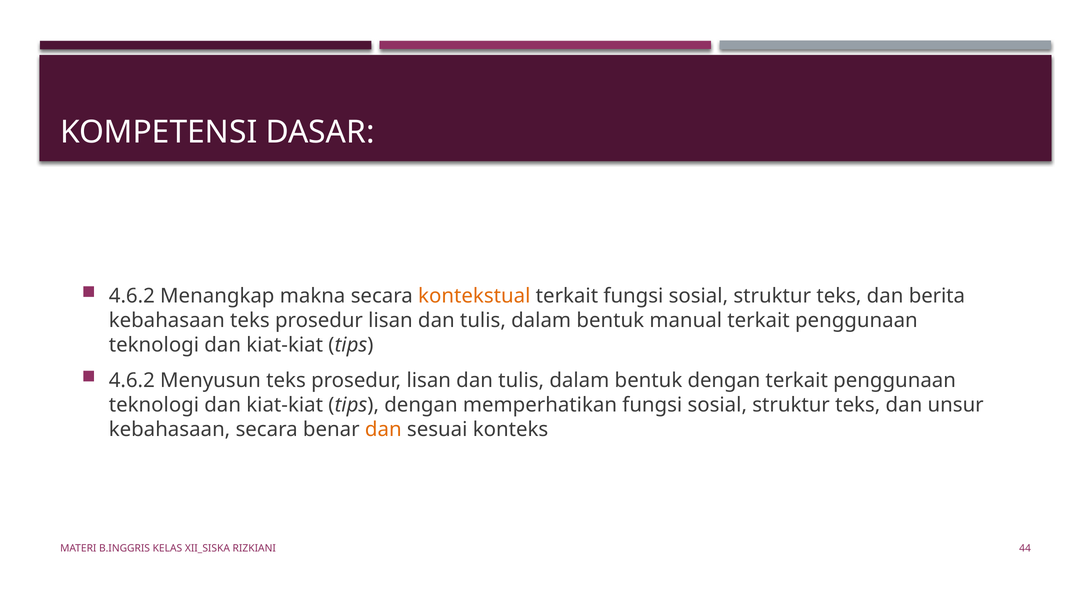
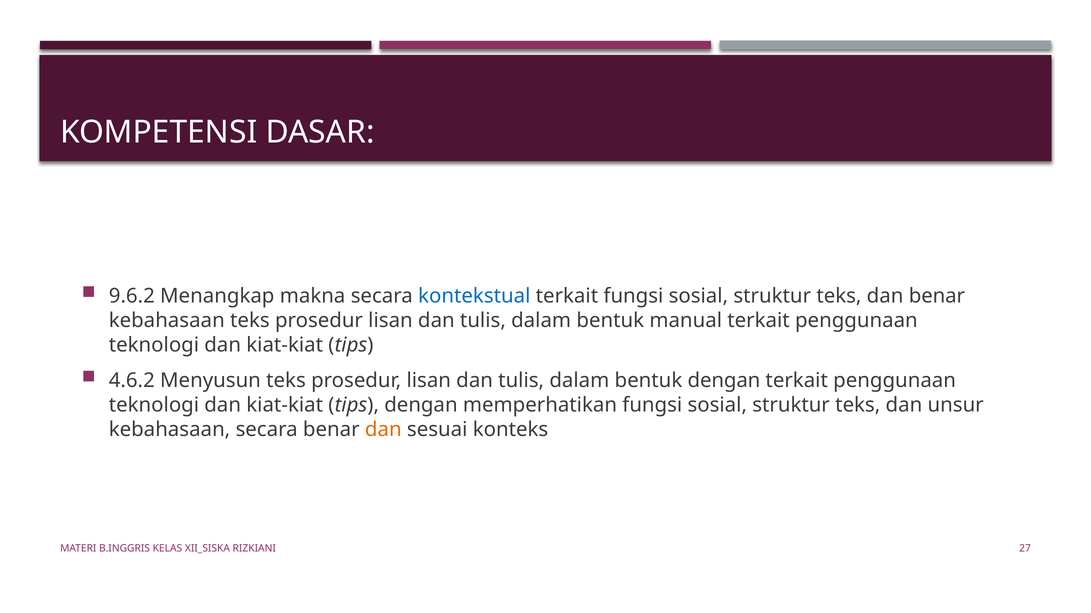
4.6.2: 4.6.2 -> 9.6.2 (132, 296)
kontekstual colour: orange -> blue (474, 296)
dan berita: berita -> benar (937, 296)
44: 44 -> 27 (1025, 549)
